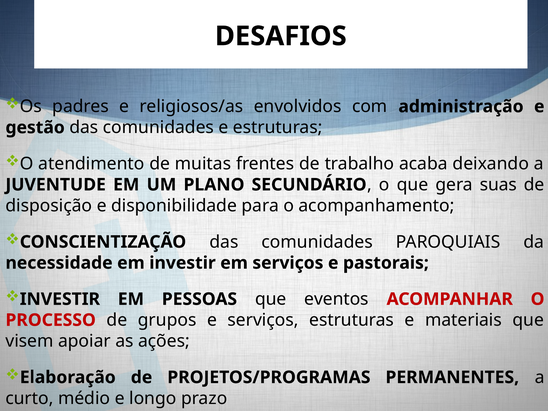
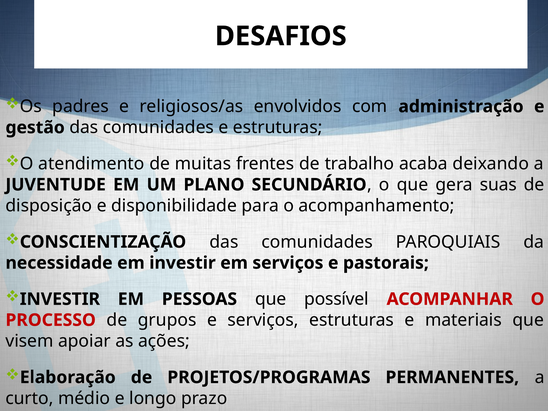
eventos: eventos -> possível (336, 299)
